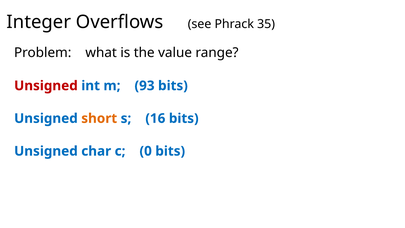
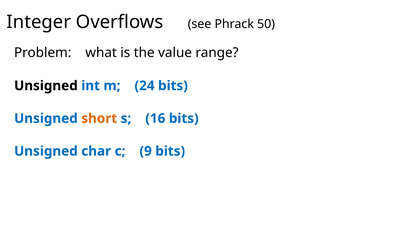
35: 35 -> 50 (266, 24)
Unsigned colour: red -> black (46, 86)
93: 93 -> 24 (145, 86)
0: 0 -> 9 (146, 151)
